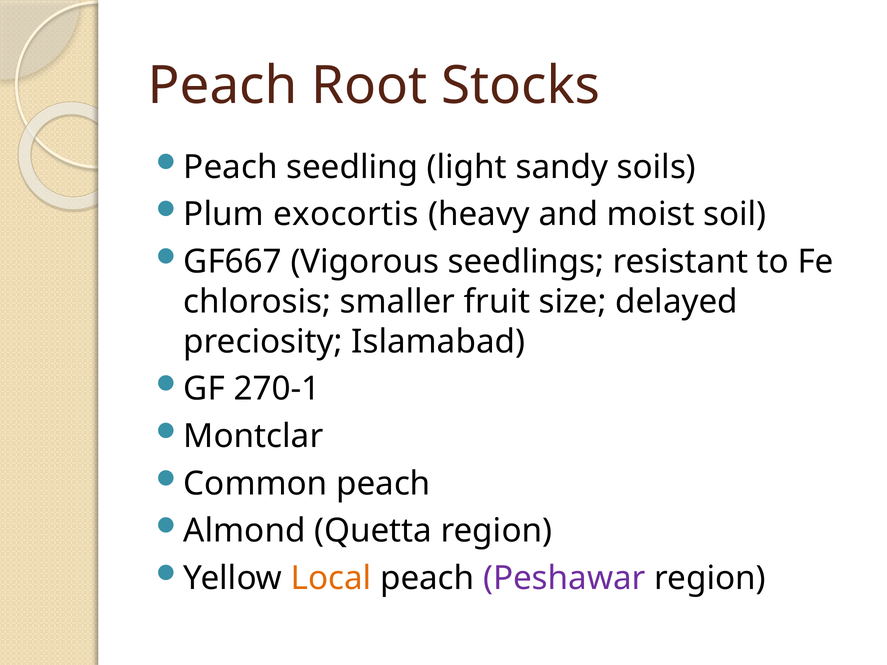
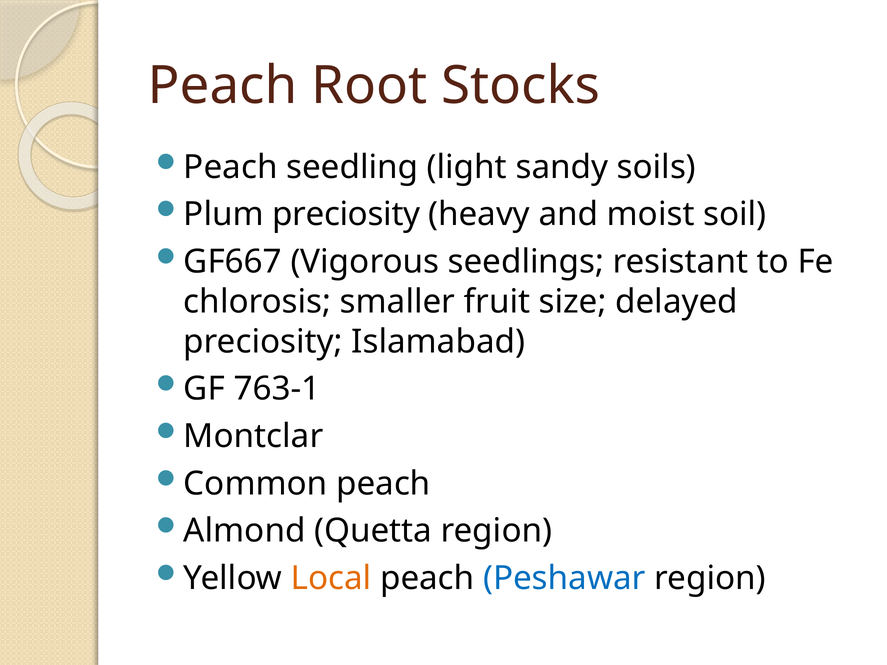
Plum exocortis: exocortis -> preciosity (346, 214)
270-1: 270-1 -> 763-1 (277, 389)
Peshawar colour: purple -> blue (564, 578)
